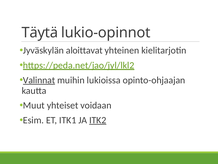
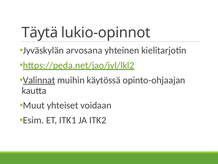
aloittavat: aloittavat -> arvosana (84, 50)
lukioissa: lukioissa -> käytössä (104, 80)
ITK2 underline: present -> none (98, 120)
